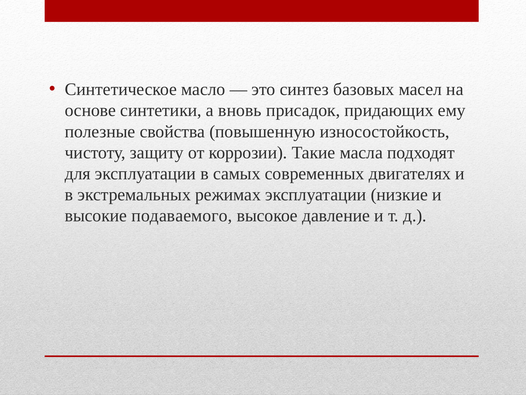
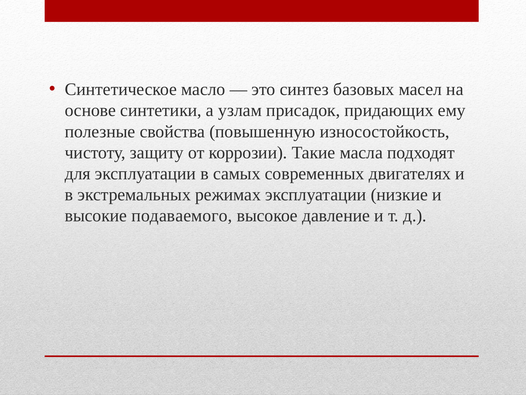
вновь: вновь -> узлам (240, 110)
